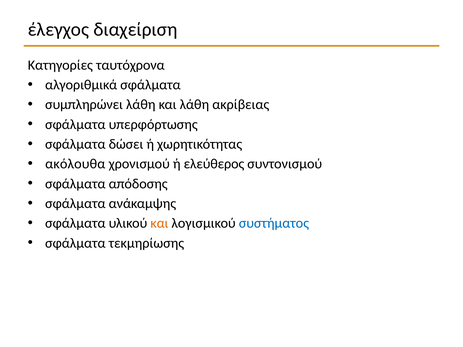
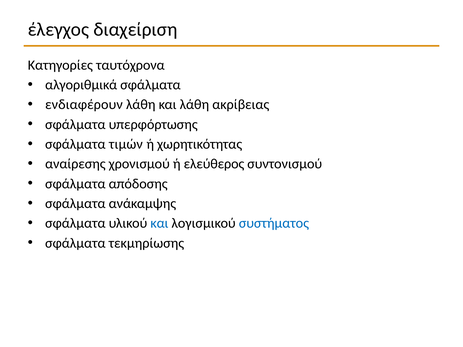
συμπληρώνει: συμπληρώνει -> ενδιαφέρουν (84, 105)
δώσει: δώσει -> τιμών (126, 144)
ακόλουθα: ακόλουθα -> αναίρεσης (75, 164)
και colour: orange -> blue (159, 223)
